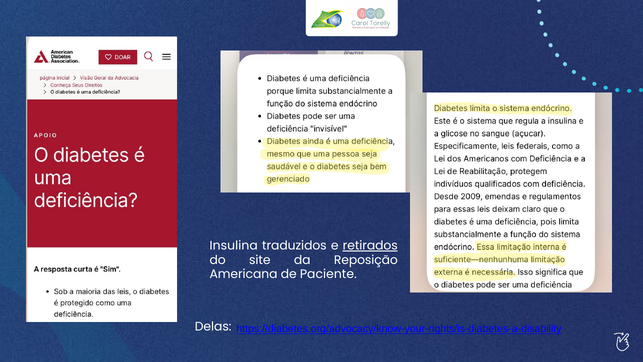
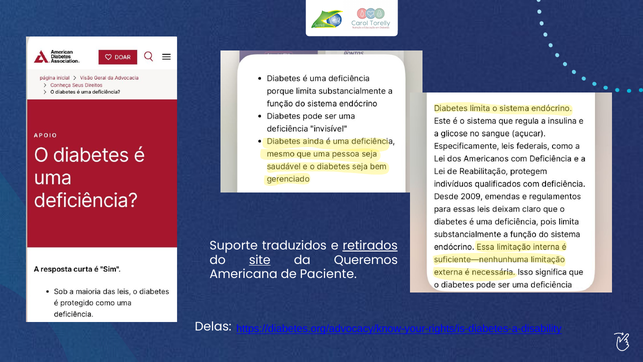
Insulina: Insulina -> Suporte (234, 245)
site underline: none -> present (260, 260)
Reposição: Reposição -> Queremos (366, 260)
